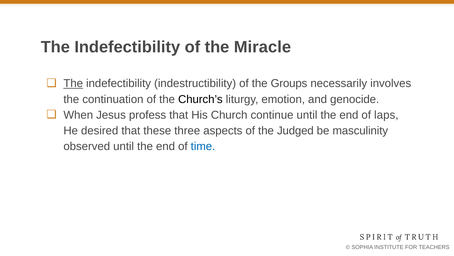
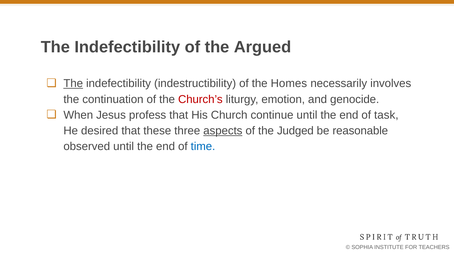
Miracle: Miracle -> Argued (263, 47)
Groups: Groups -> Homes (289, 83)
Church’s colour: black -> red (200, 99)
laps: laps -> task (386, 115)
aspects underline: none -> present (223, 130)
masculinity: masculinity -> reasonable (360, 130)
